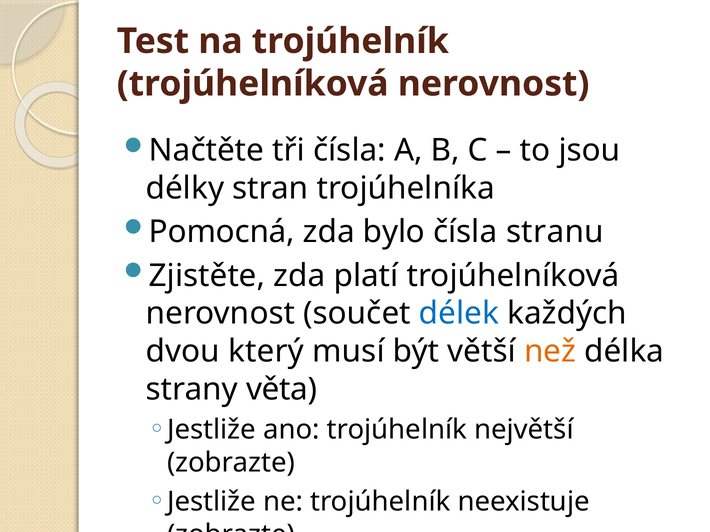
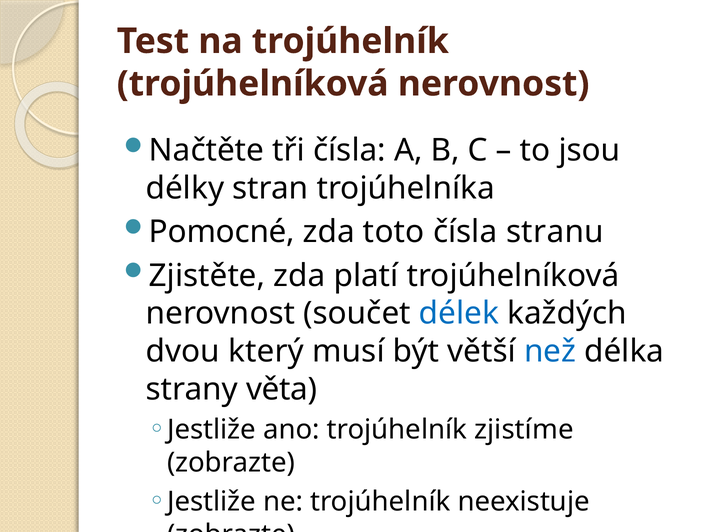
Pomocná: Pomocná -> Pomocné (222, 232)
bylo: bylo -> toto (394, 232)
než colour: orange -> blue (550, 352)
největší: největší -> zjistíme (524, 430)
